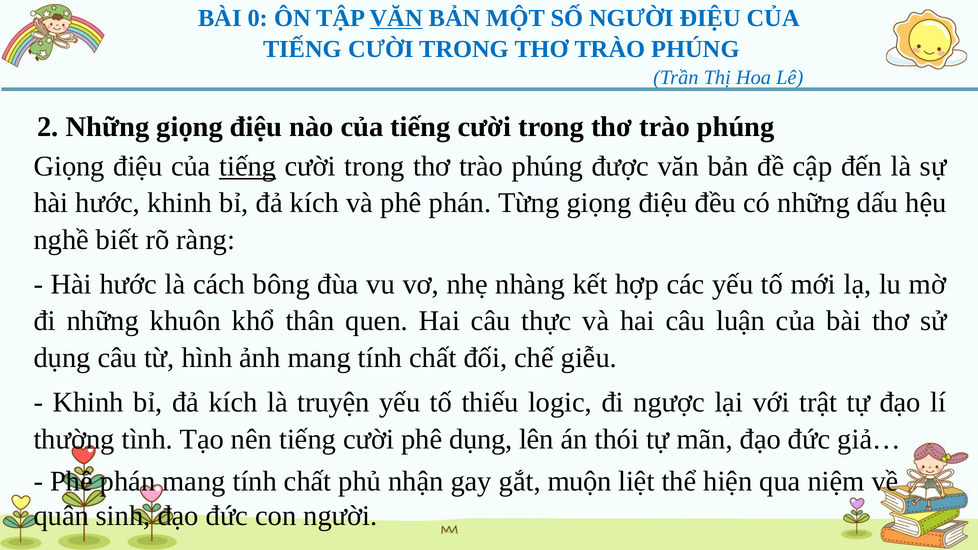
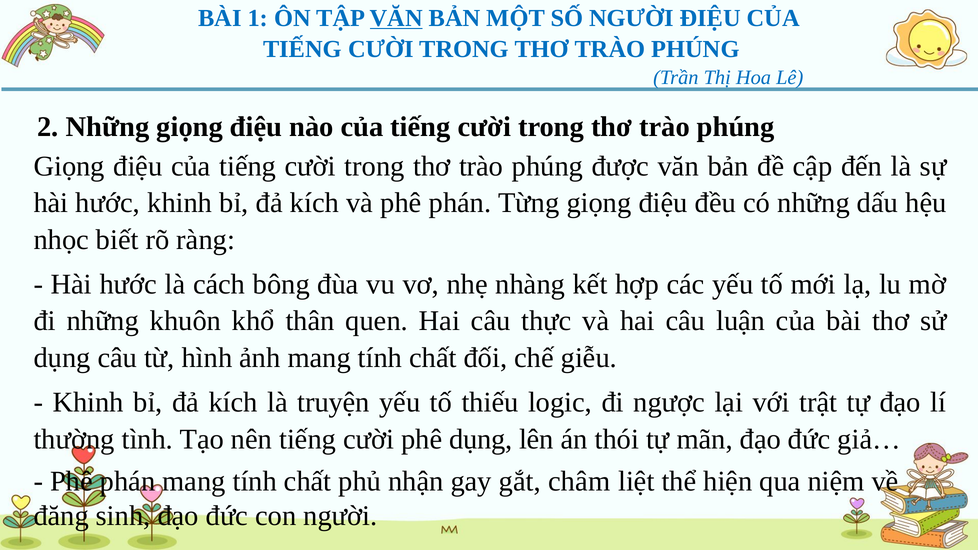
0: 0 -> 1 (258, 18)
tiếng underline: present -> none (248, 166)
nghề: nghề -> nhọc (61, 240)
muộn: muộn -> châm (579, 482)
quân: quân -> đăng (61, 516)
